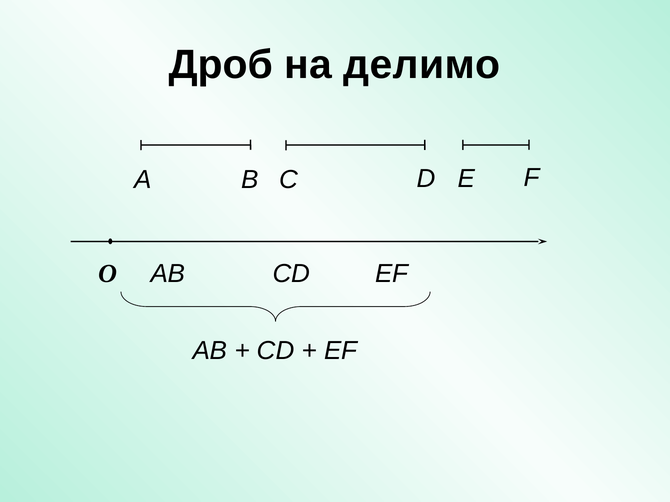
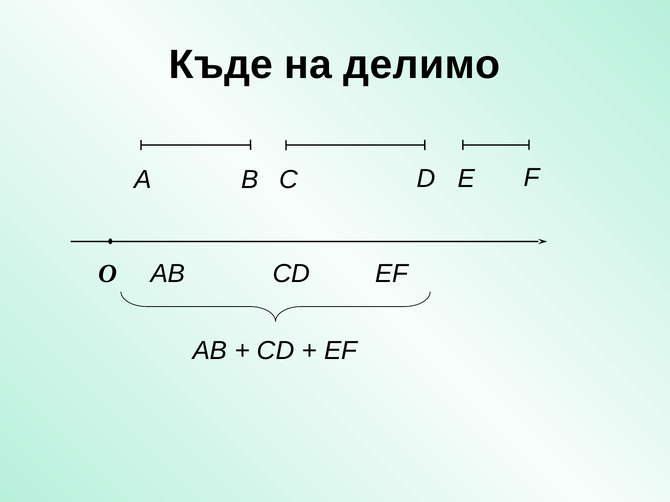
Дроб: Дроб -> Къде (221, 65)
